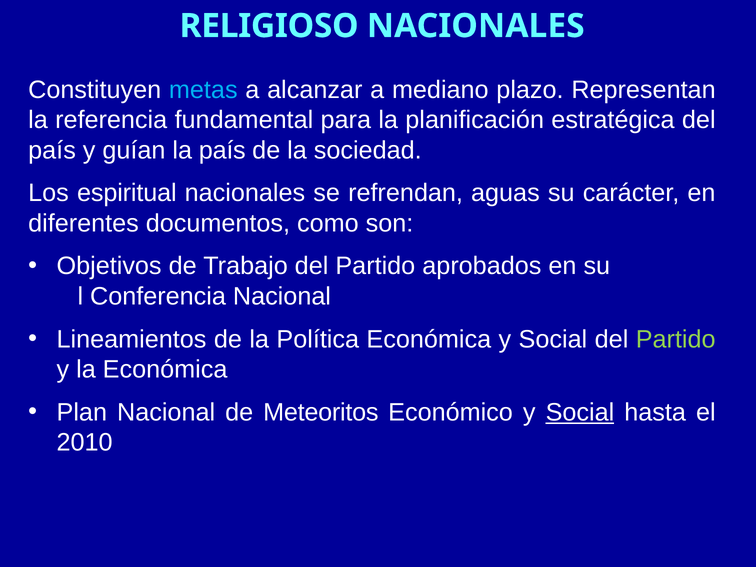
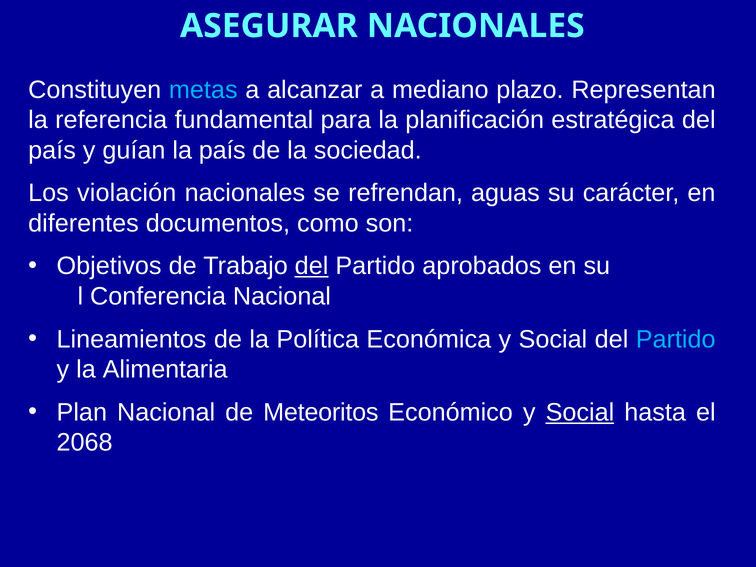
RELIGIOSO: RELIGIOSO -> ASEGURAR (269, 26)
espiritual: espiritual -> violación (127, 193)
del underline: none -> present (312, 266)
Partido colour: light green -> light blue (676, 339)
la Económica: Económica -> Alimentaria (165, 369)
2010: 2010 -> 2068 (85, 443)
